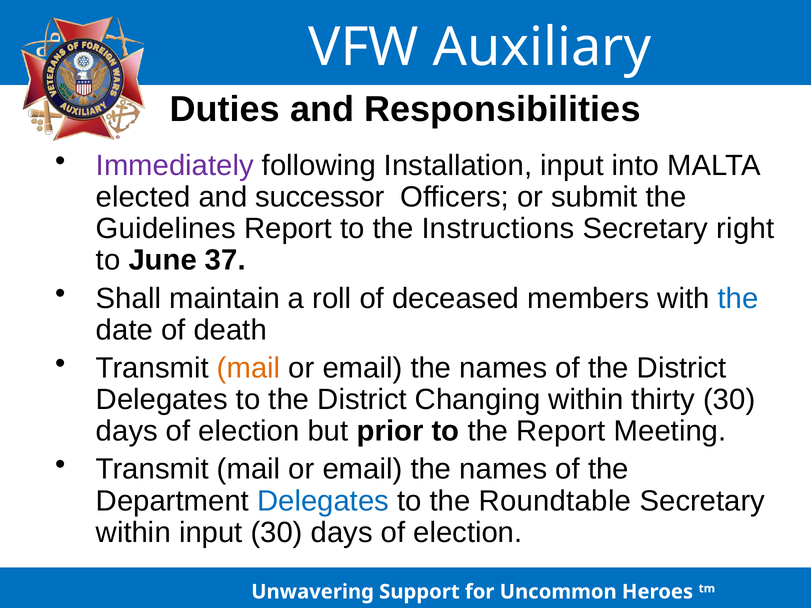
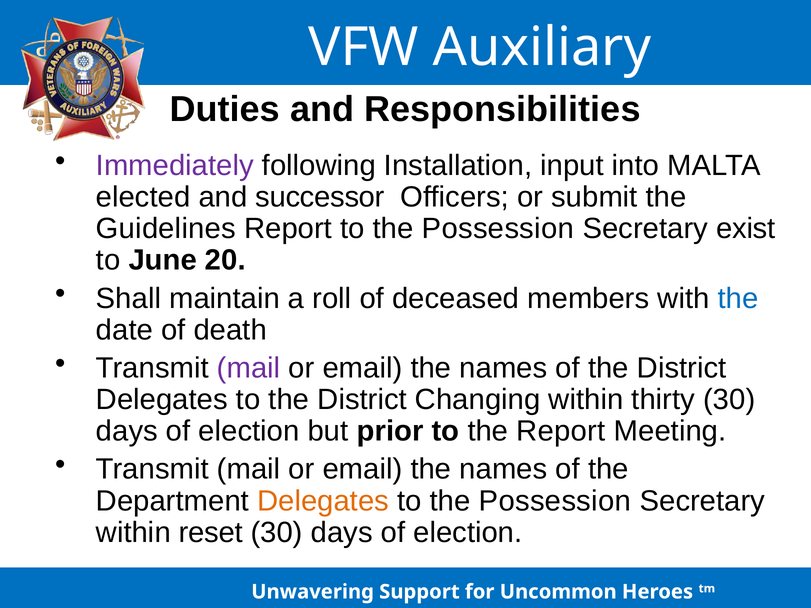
Report to the Instructions: Instructions -> Possession (498, 229)
right: right -> exist (746, 229)
37: 37 -> 20 (225, 260)
mail colour: orange -> purple (249, 368)
Delegates colour: blue -> orange (323, 501)
Roundtable: Roundtable -> Possession (555, 501)
within input: input -> reset (211, 533)
